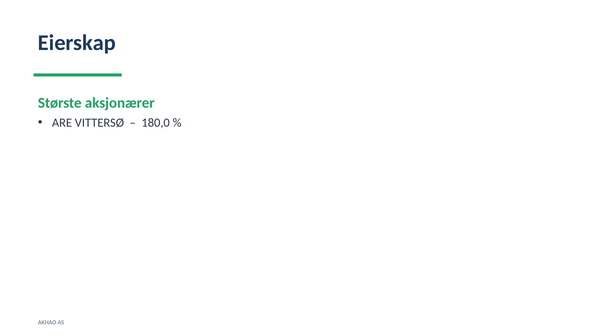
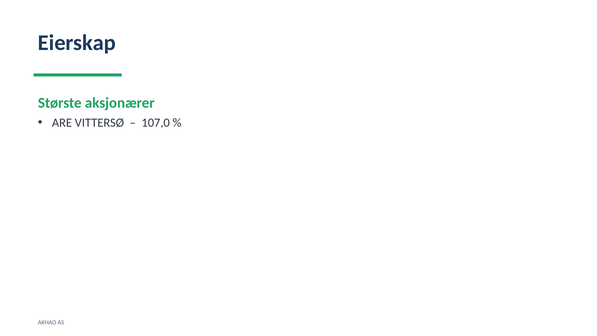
180,0: 180,0 -> 107,0 (156, 123)
